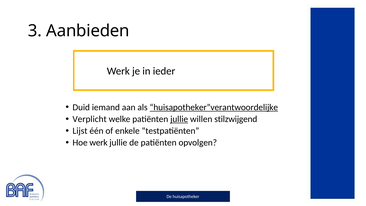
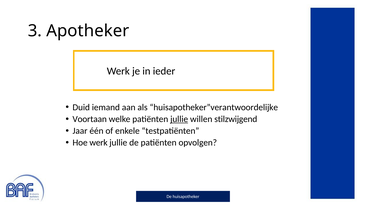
Aanbieden: Aanbieden -> Apotheker (88, 31)
huisapotheker”verantwoordelijke underline: present -> none (214, 107)
Verplicht: Verplicht -> Voortaan (90, 119)
Lijst: Lijst -> Jaar (80, 131)
